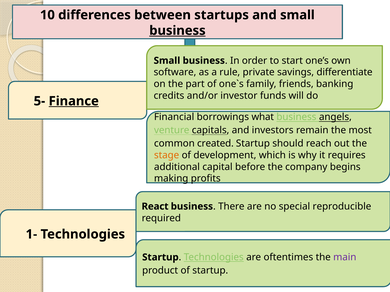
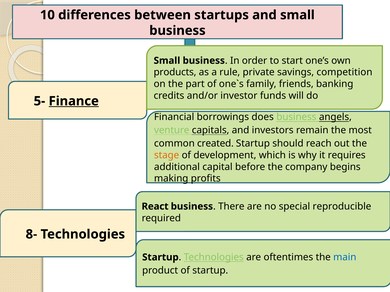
business underline: present -> none (177, 31)
software: software -> products (175, 72)
differentiate: differentiate -> competition (344, 72)
what: what -> does (263, 117)
1-: 1- -> 8- (31, 235)
main colour: purple -> blue (345, 258)
